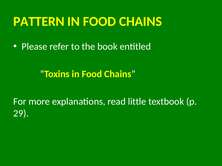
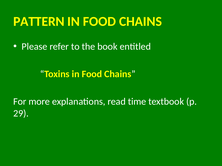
little: little -> time (137, 102)
